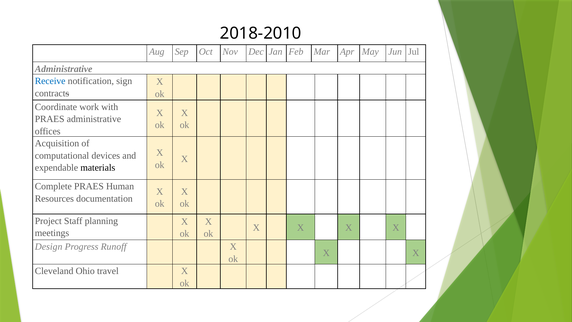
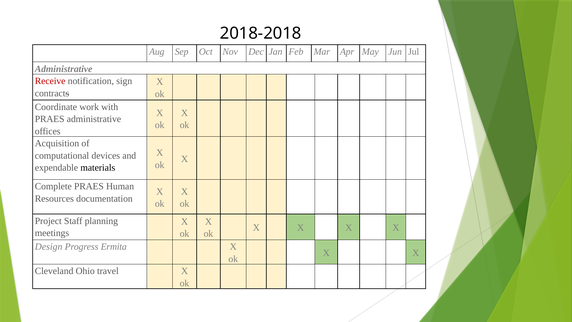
2018-2010: 2018-2010 -> 2018-2018 (261, 33)
Receive colour: blue -> red (50, 81)
Runoff: Runoff -> Ermita (114, 247)
